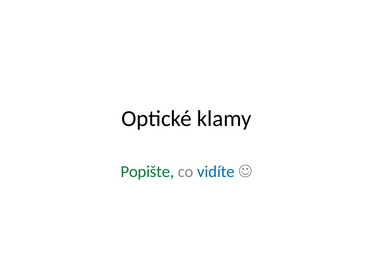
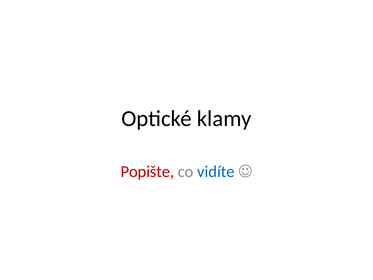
Popište colour: green -> red (147, 171)
